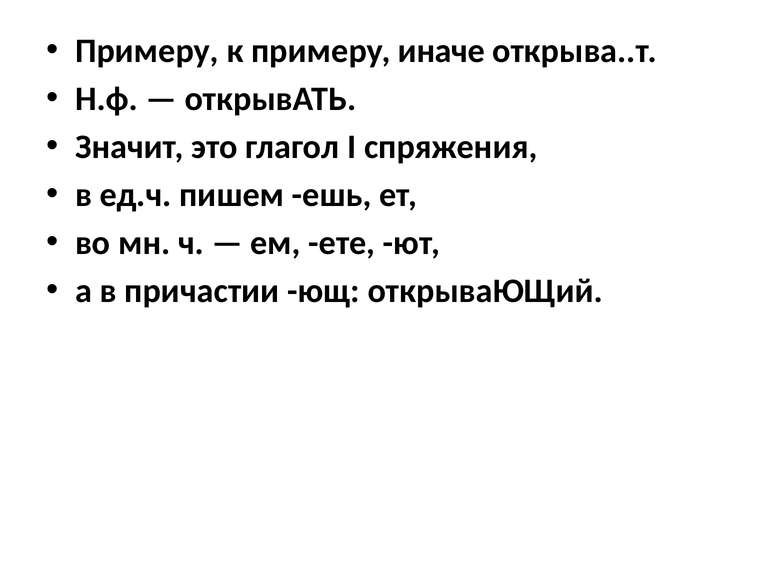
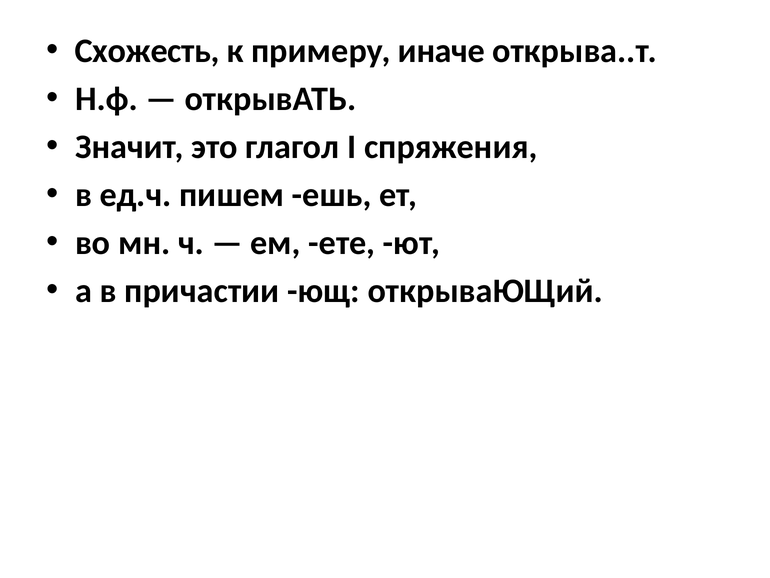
Примеру: Примеру -> Схожесть (147, 51)
